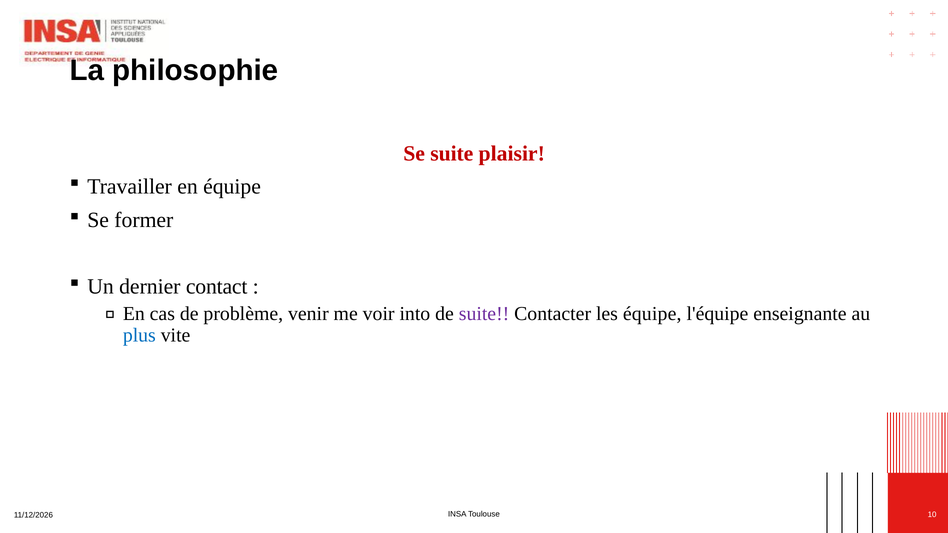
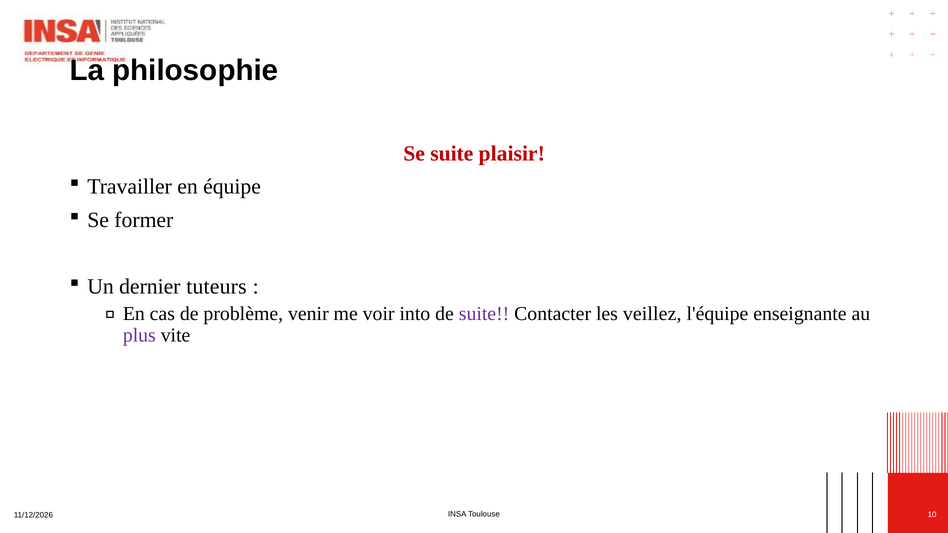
contact: contact -> tuteurs (216, 287)
les équipe: équipe -> veillez (652, 314)
plus colour: blue -> purple (139, 335)
